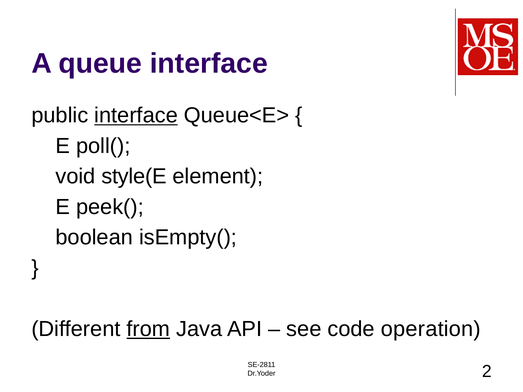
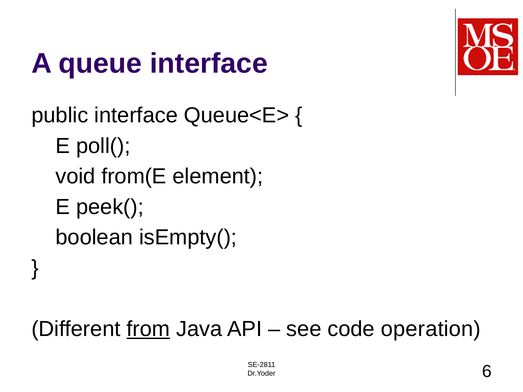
interface underline: present -> none (136, 116)
style(E: style(E -> from(E (134, 177)
2: 2 -> 6 (487, 372)
